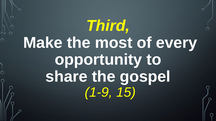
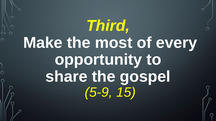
1-9: 1-9 -> 5-9 (99, 93)
